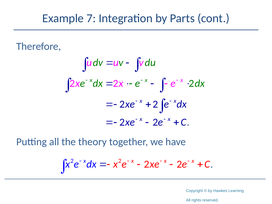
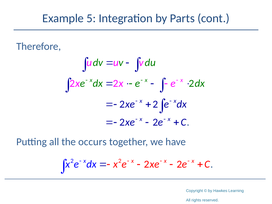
7: 7 -> 5 (91, 18)
theory: theory -> occurs (92, 142)
